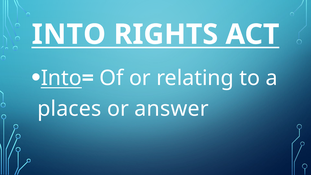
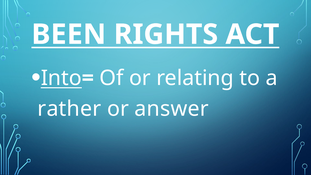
INTO: INTO -> BEEN (69, 34)
places: places -> rather (69, 109)
